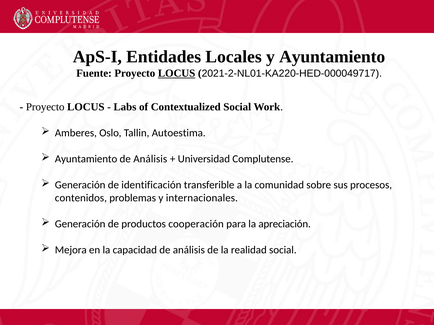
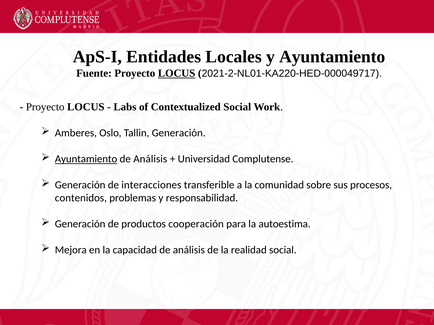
Tallin Autoestima: Autoestima -> Generación (179, 133)
Ayuntamiento underline: none -> present (86, 159)
identificación: identificación -> interacciones (151, 185)
internacionales: internacionales -> responsabilidad (202, 198)
apreciación: apreciación -> autoestima (285, 224)
